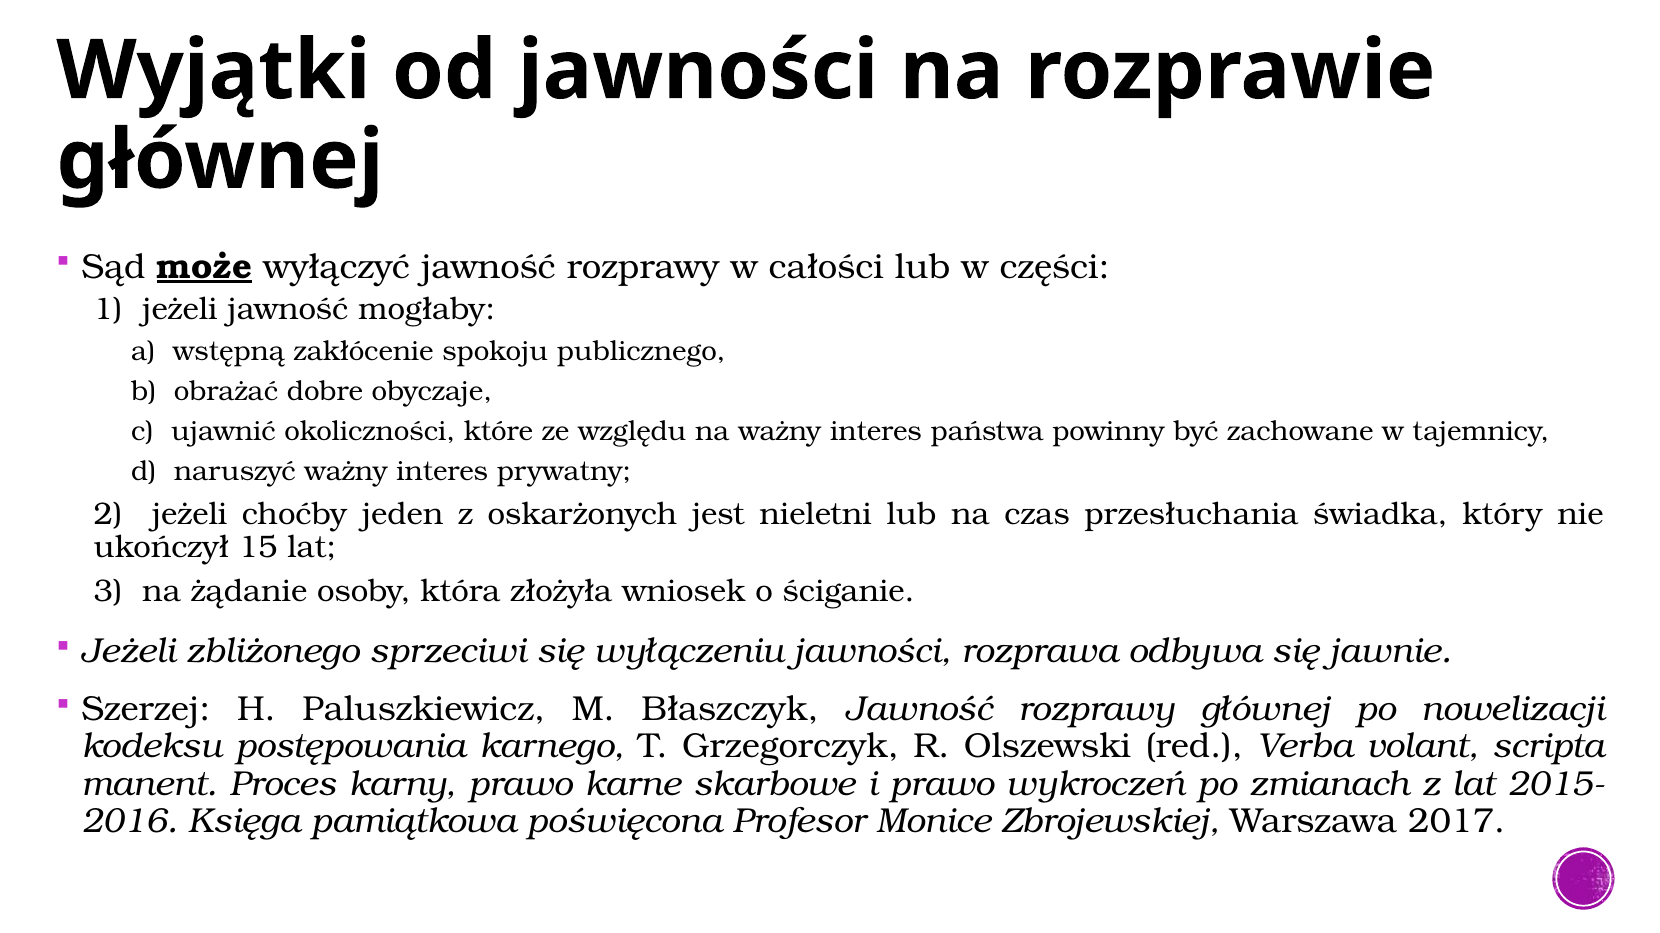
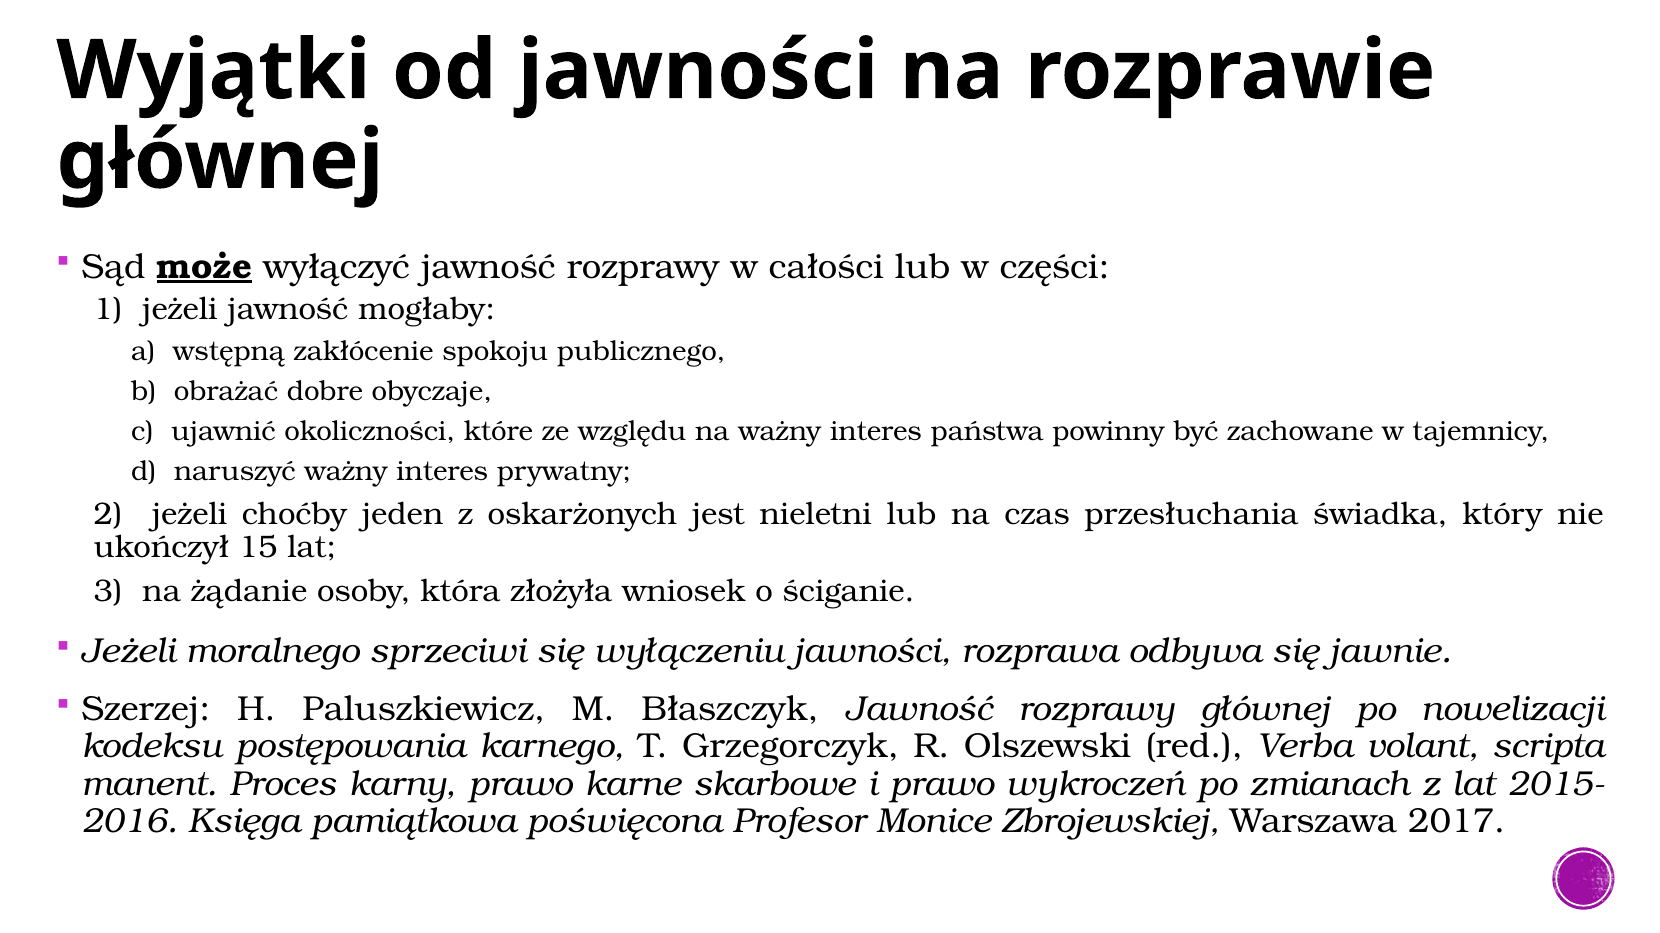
zbliżonego: zbliżonego -> moralnego (272, 652)
